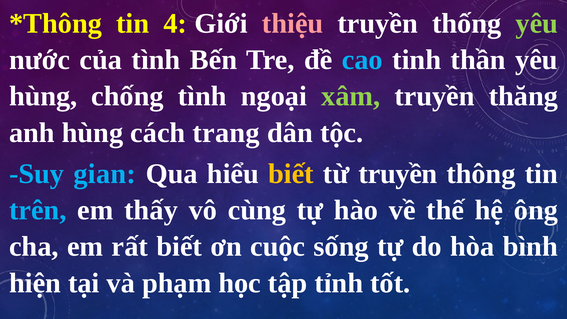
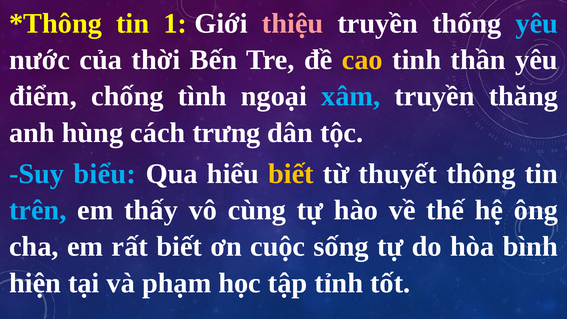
4: 4 -> 1 (175, 23)
yêu colour: light green -> light blue (537, 23)
của tình: tình -> thời (156, 60)
cao colour: light blue -> yellow (362, 60)
hùng: hùng -> điểm (43, 96)
xâm colour: light green -> light blue (351, 96)
trang: trang -> trưng (226, 133)
gian: gian -> biểu (105, 174)
từ truyền: truyền -> thuyết (398, 174)
